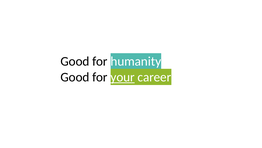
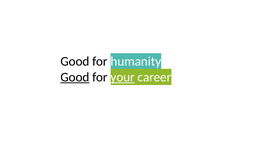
Good underline: none -> present (75, 77)
